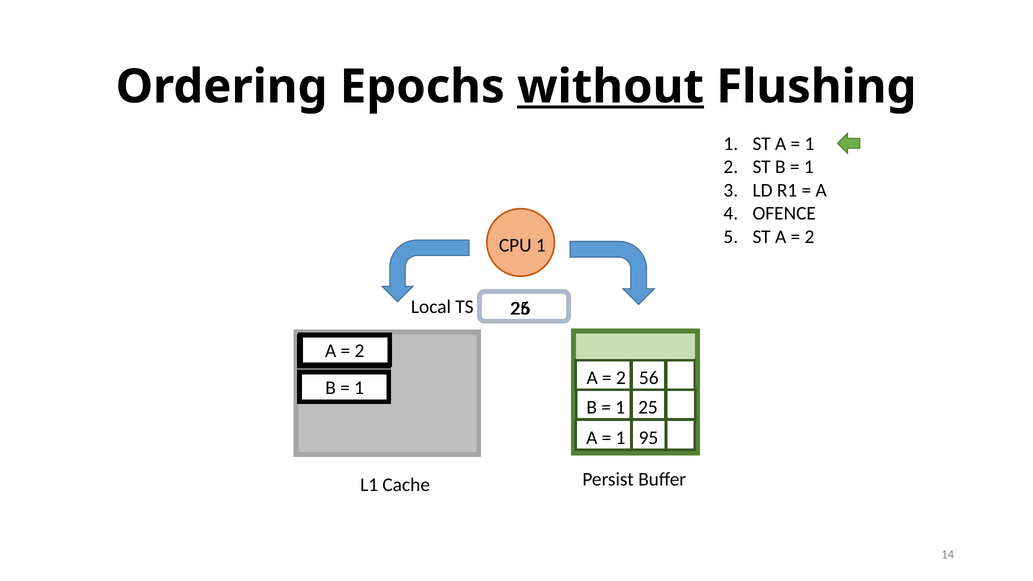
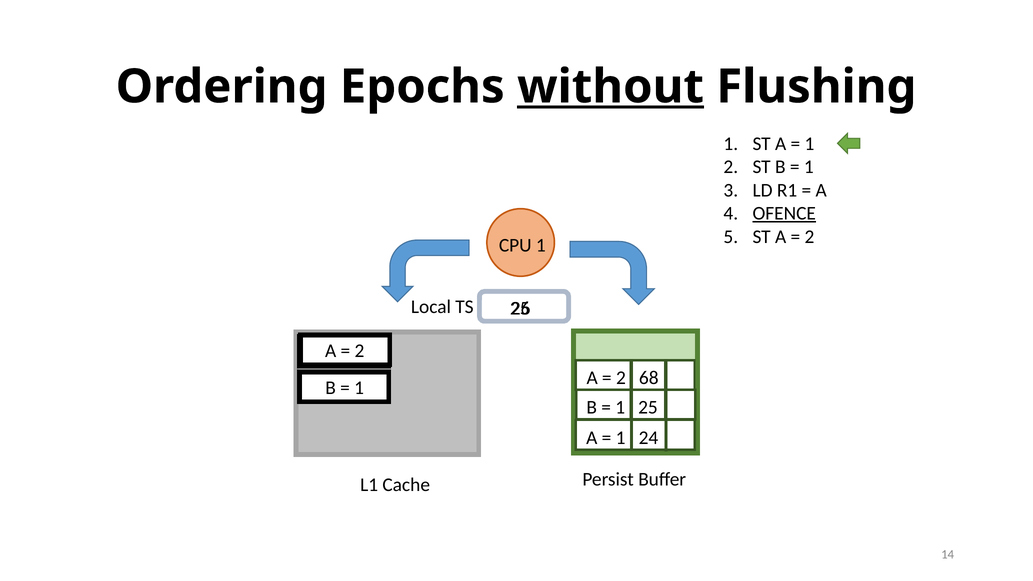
OFENCE underline: none -> present (784, 213)
56: 56 -> 68 (649, 378)
95: 95 -> 24 (648, 438)
